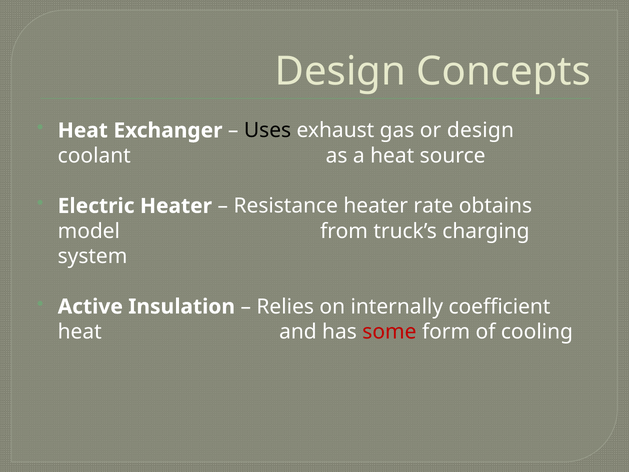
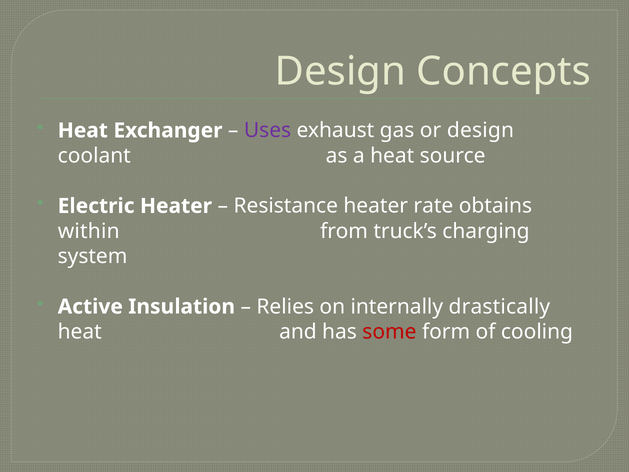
Uses colour: black -> purple (268, 130)
model: model -> within (89, 231)
coefficient: coefficient -> drastically (499, 307)
